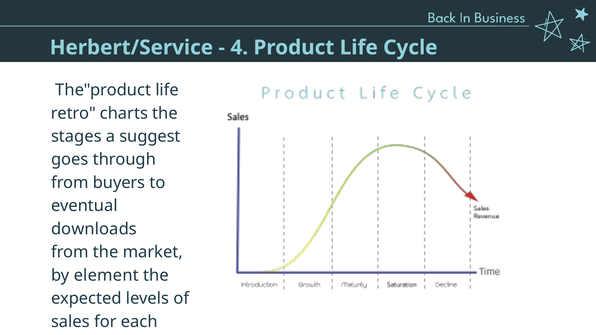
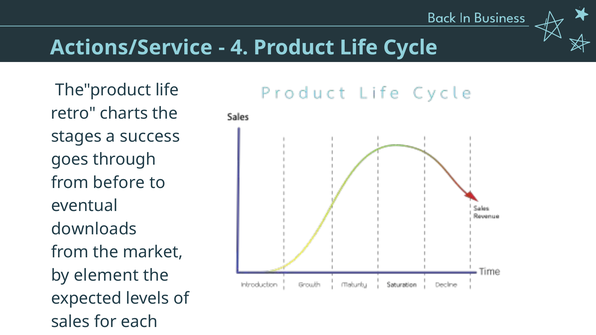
Herbert/Service: Herbert/Service -> Actions/Service (131, 48)
suggest: suggest -> success (150, 136)
buyers: buyers -> before (119, 183)
